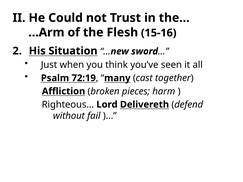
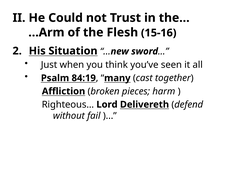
72:19: 72:19 -> 84:19 (84, 78)
